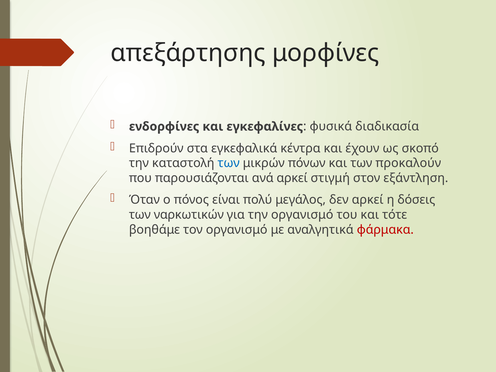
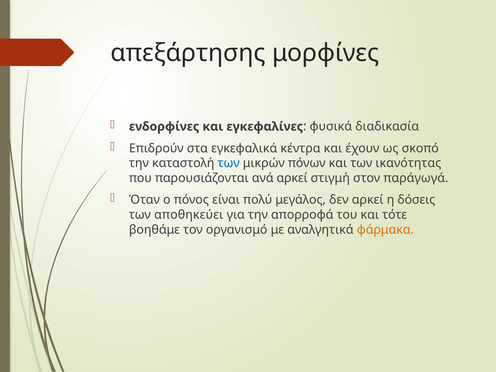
προκαλούν: προκαλούν -> ικανότητας (408, 163)
εξάντληση: εξάντληση -> παράγωγά (416, 178)
ναρκωτικών: ναρκωτικών -> αποθηκεύει (189, 215)
την οργανισμό: οργανισμό -> απορροφά (302, 215)
φάρμακα colour: red -> orange (385, 230)
